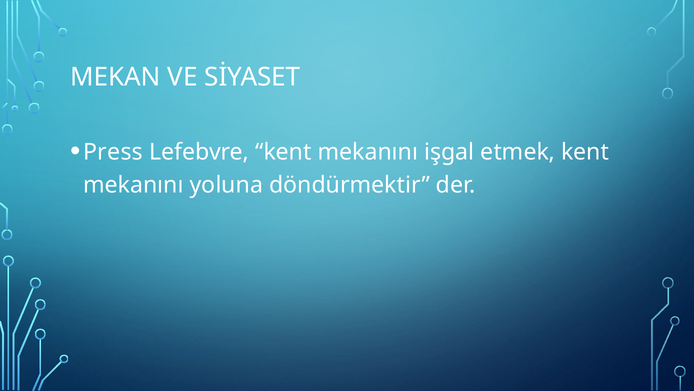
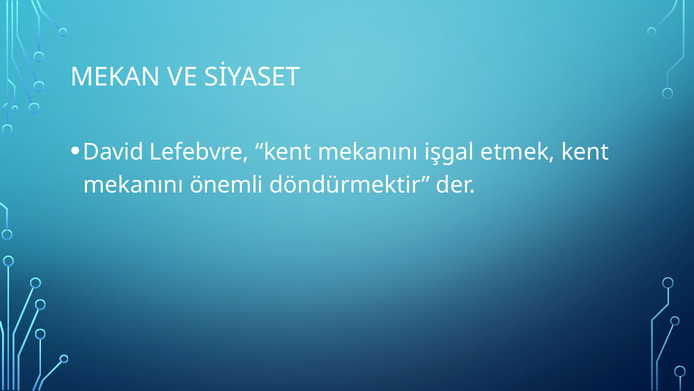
Press: Press -> David (113, 152)
yoluna: yoluna -> önemli (227, 185)
